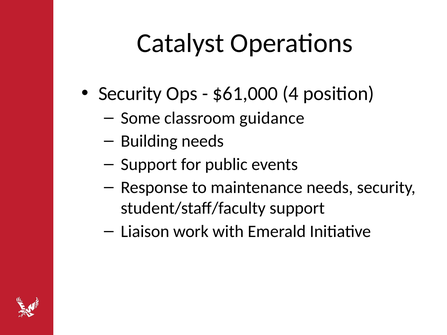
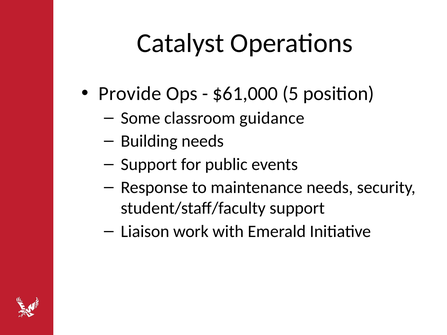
Security: Security -> Provide (130, 94)
4: 4 -> 5 (290, 94)
